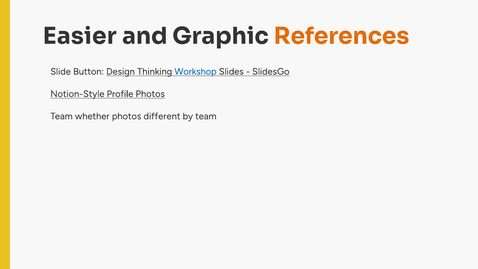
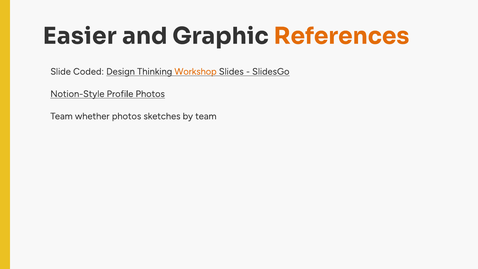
Button: Button -> Coded (88, 72)
Workshop colour: blue -> orange (196, 72)
different: different -> sketches (162, 116)
